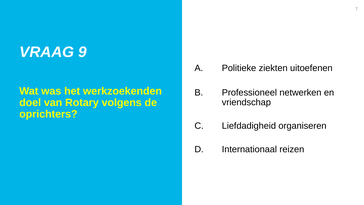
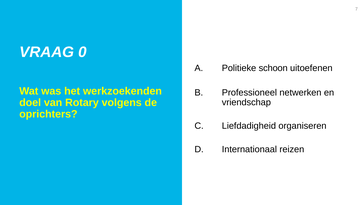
9: 9 -> 0 (82, 52)
ziekten: ziekten -> schoon (273, 68)
